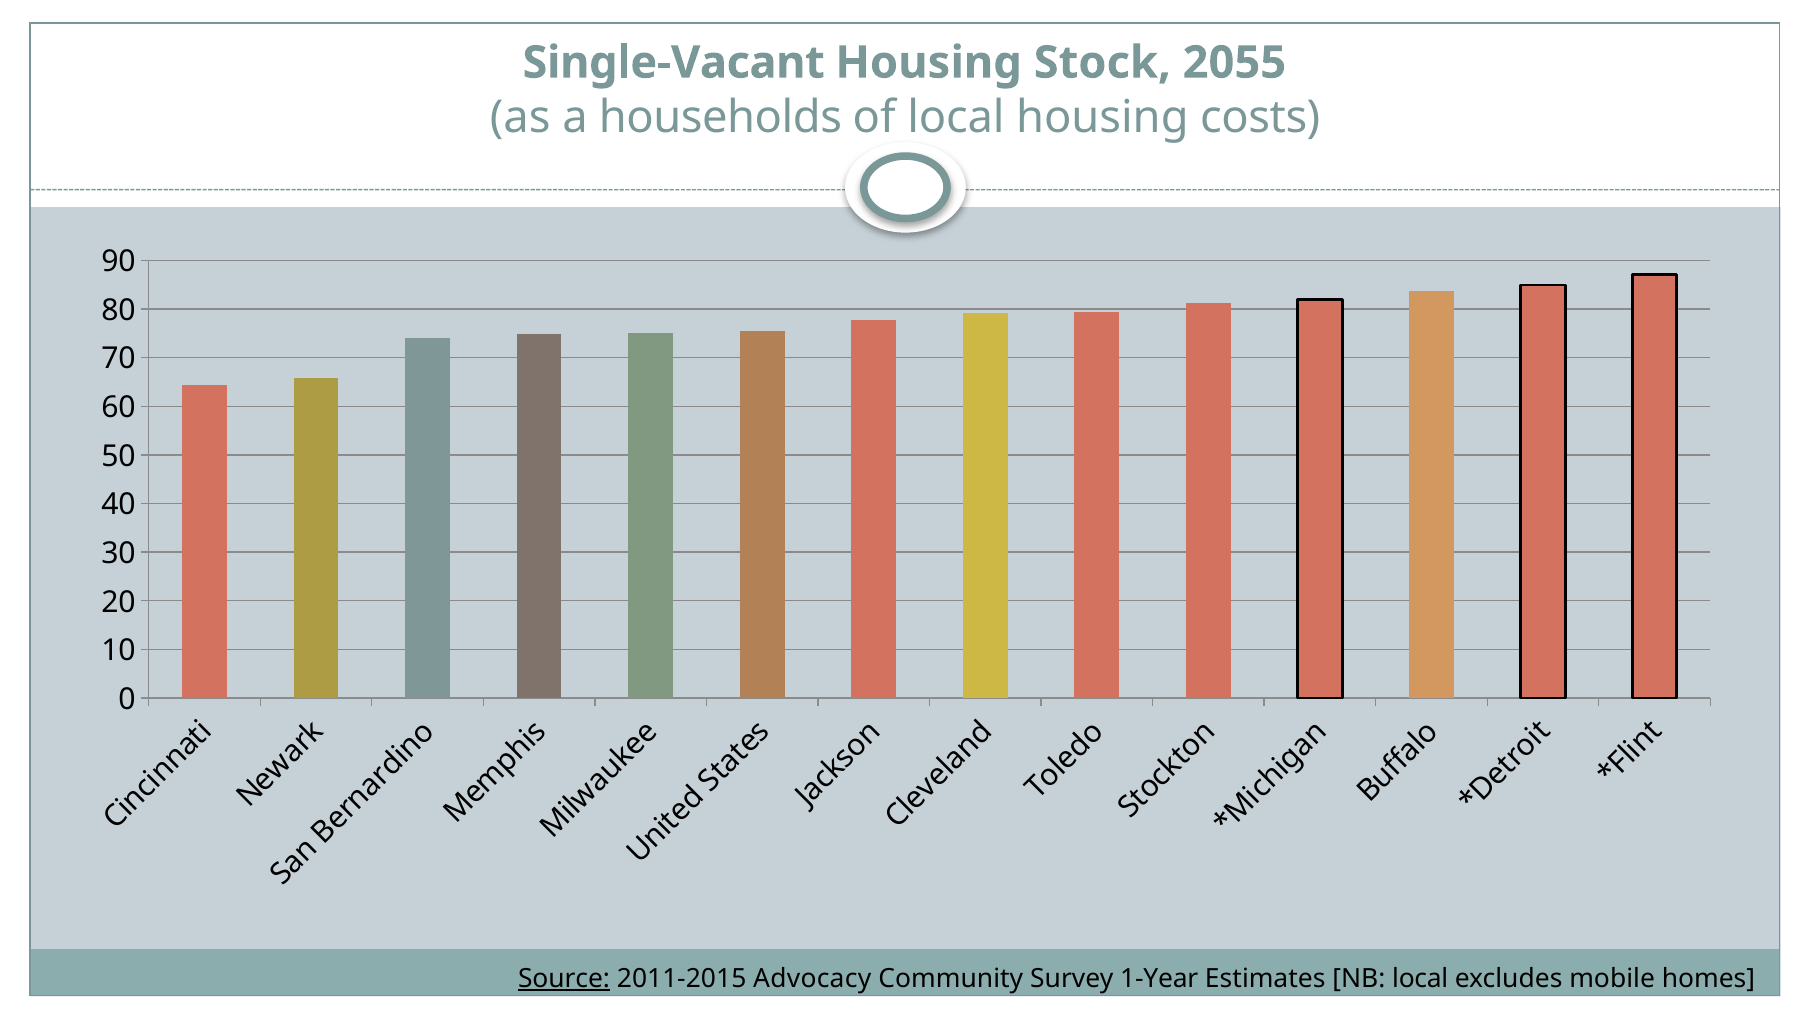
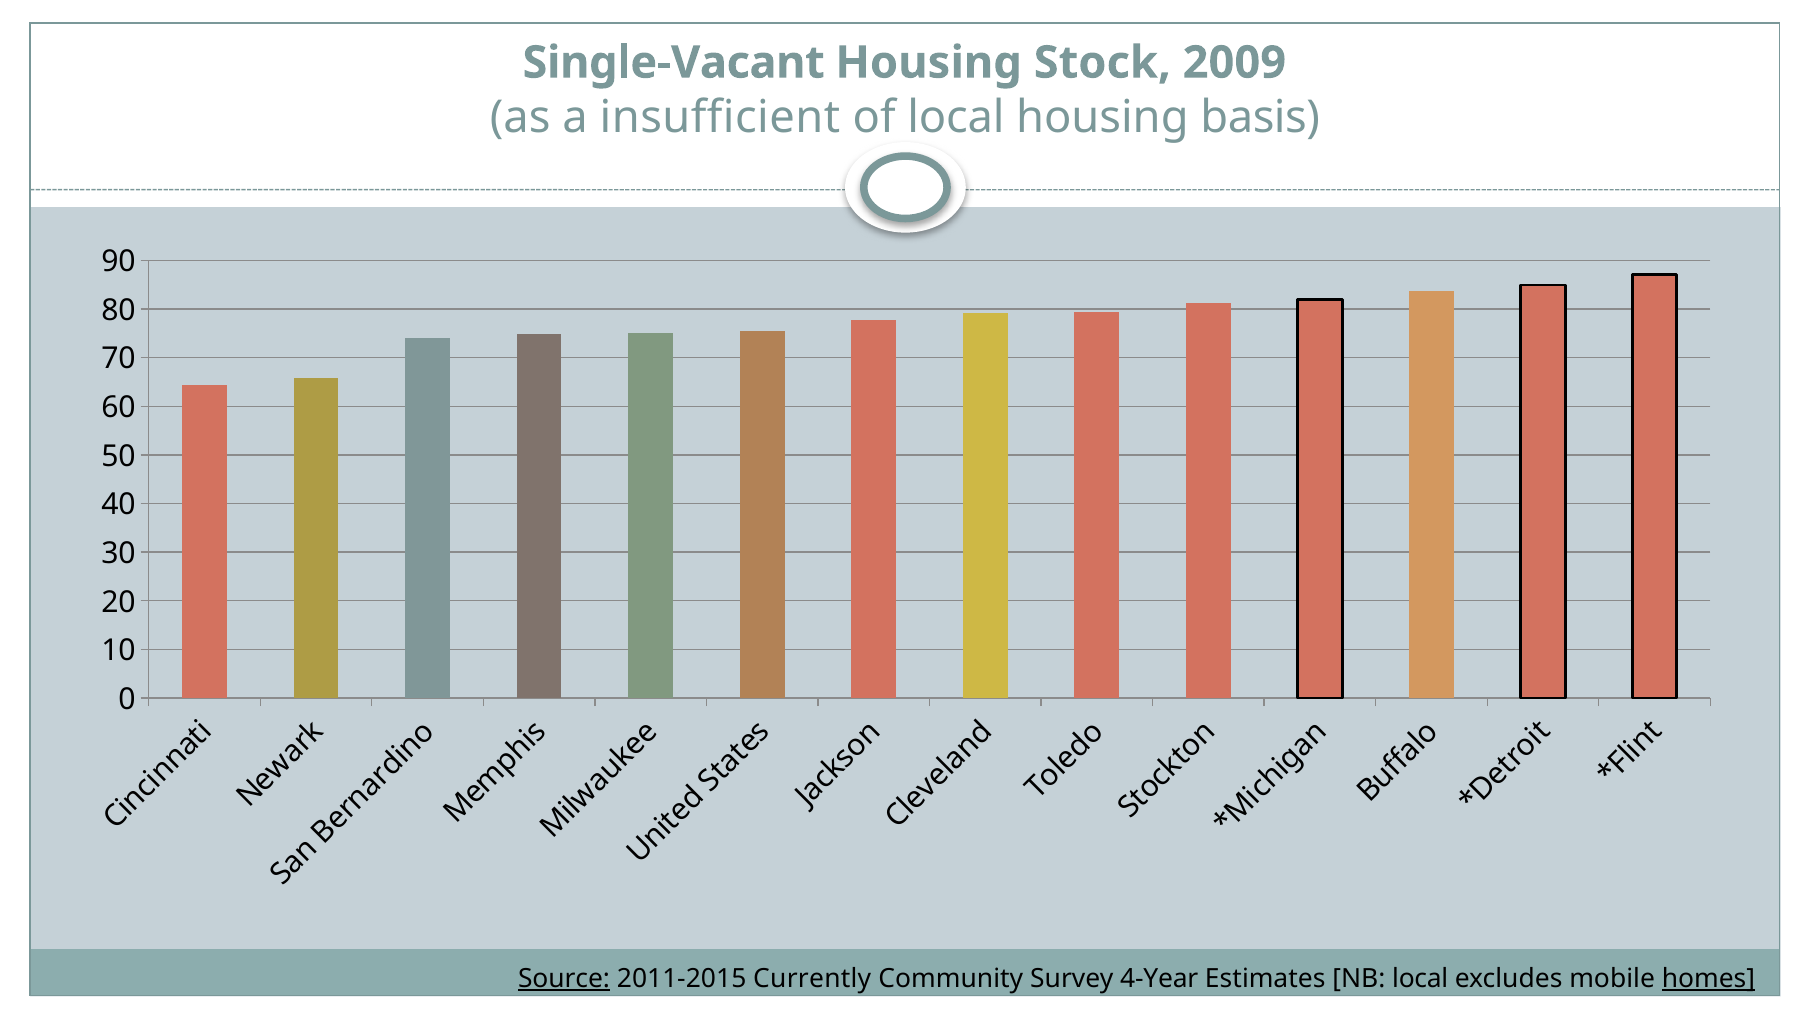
2055: 2055 -> 2009 (1234, 63)
households: households -> insufficient (720, 117)
costs: costs -> basis (1260, 117)
Advocacy: Advocacy -> Currently (812, 978)
1-Year: 1-Year -> 4-Year (1159, 978)
homes underline: none -> present (1708, 978)
